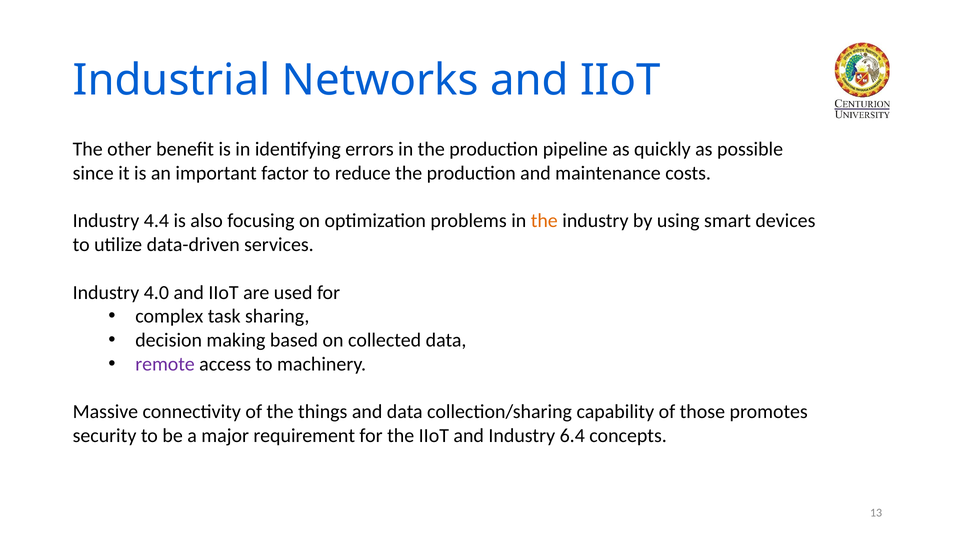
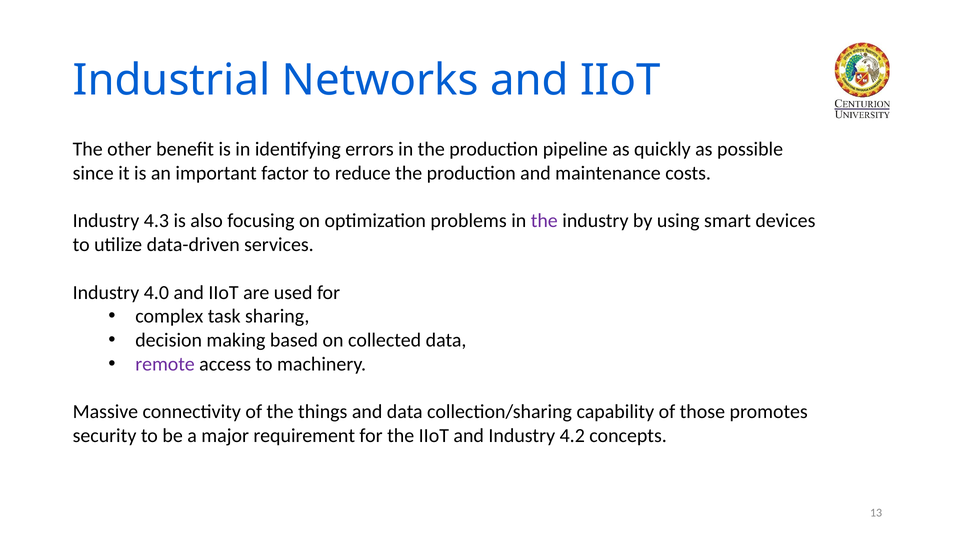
4.4: 4.4 -> 4.3 (156, 221)
the colour: orange -> purple (544, 221)
6.4: 6.4 -> 4.2 (572, 436)
